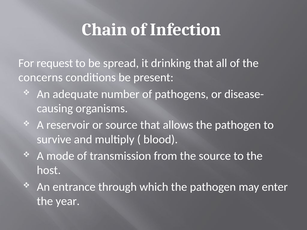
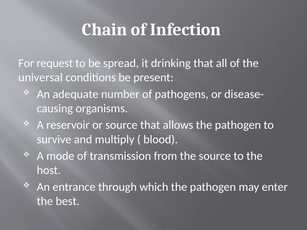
concerns: concerns -> universal (41, 78)
year: year -> best (68, 201)
